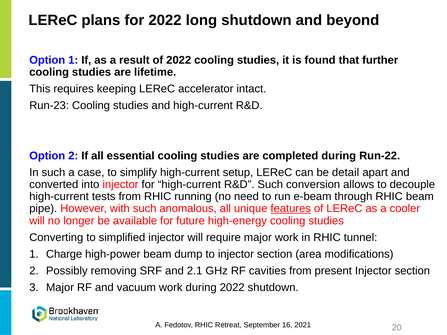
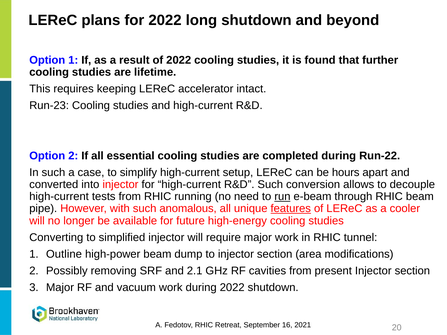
detail: detail -> hours (346, 173)
run underline: none -> present (282, 197)
Charge: Charge -> Outline (64, 254)
